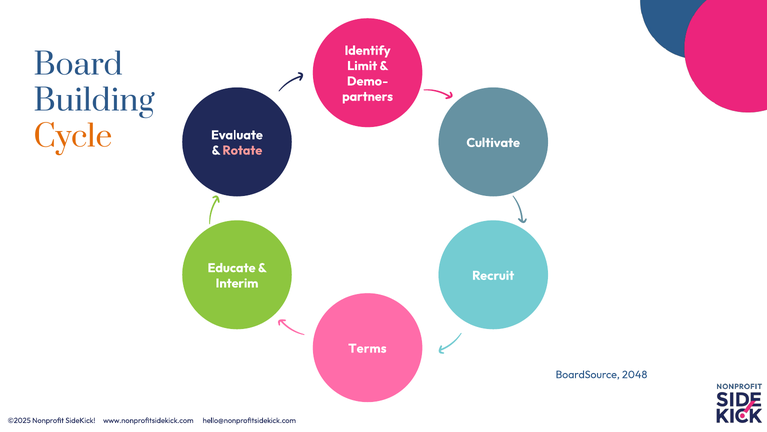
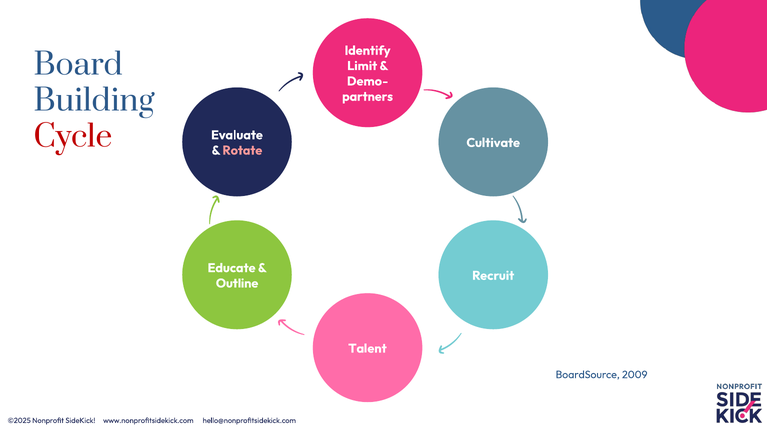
Cycle colour: orange -> red (73, 137)
Interim: Interim -> Outline (237, 283)
Terms: Terms -> Talent (368, 348)
2048: 2048 -> 2009 (635, 374)
